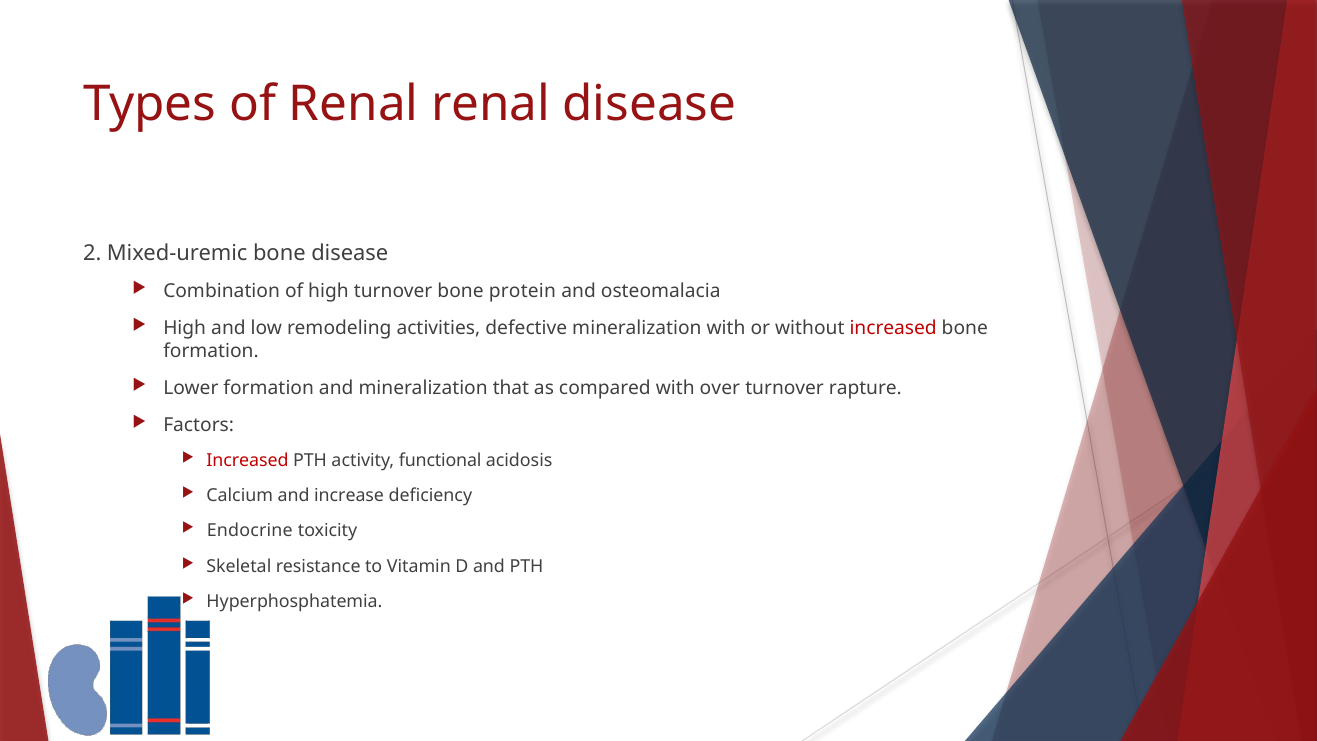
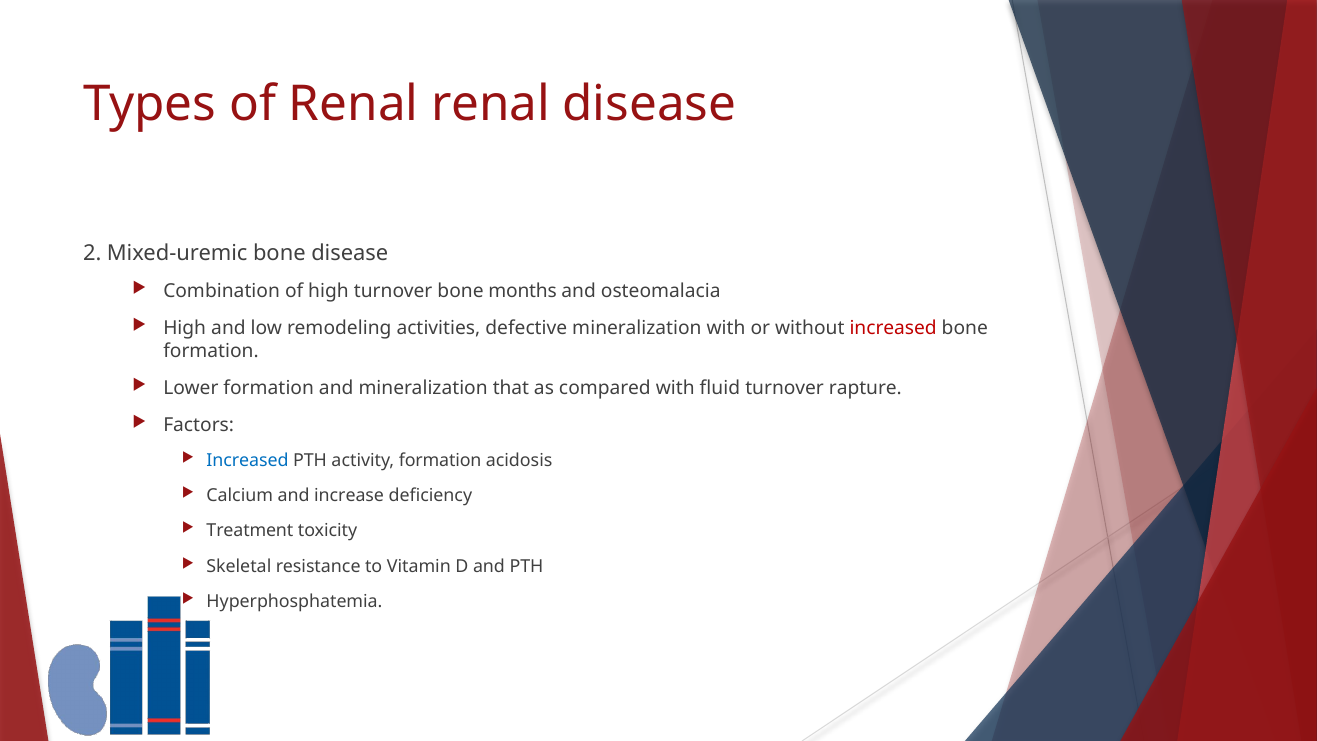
protein: protein -> months (523, 291)
over: over -> fluid (720, 388)
Increased colour: red -> blue (248, 461)
activity functional: functional -> formation (440, 461)
Endocrine: Endocrine -> Treatment (250, 531)
